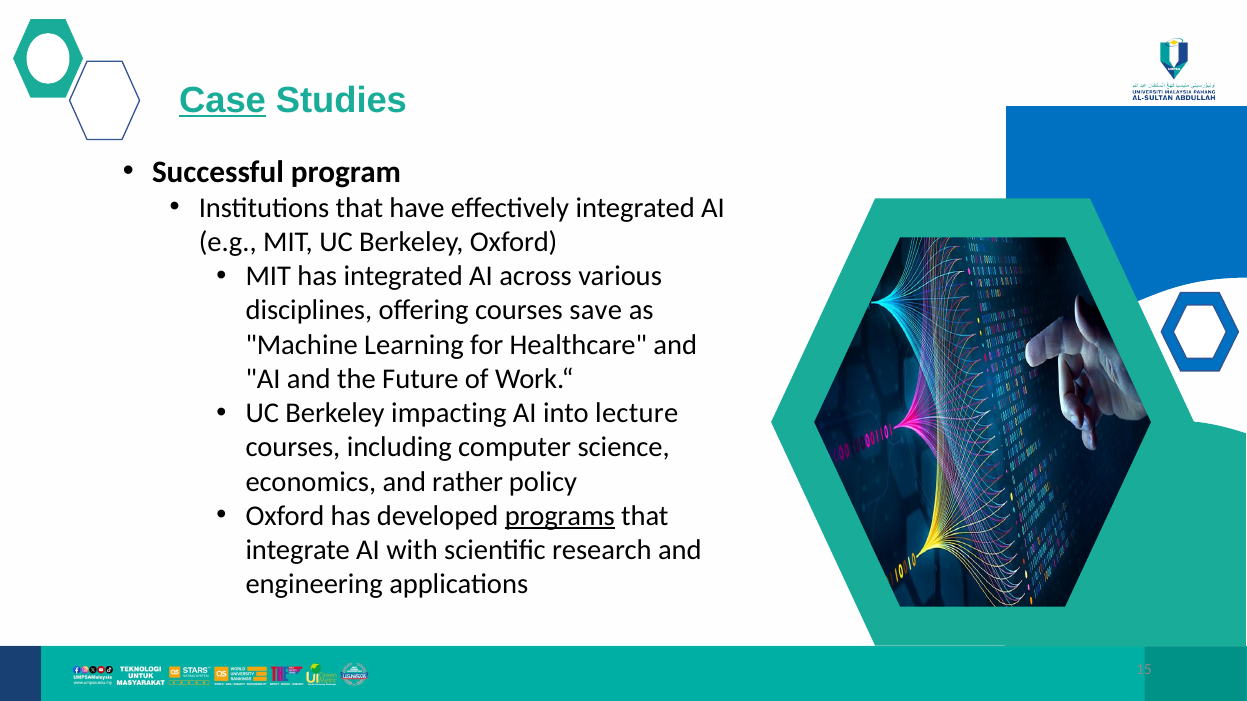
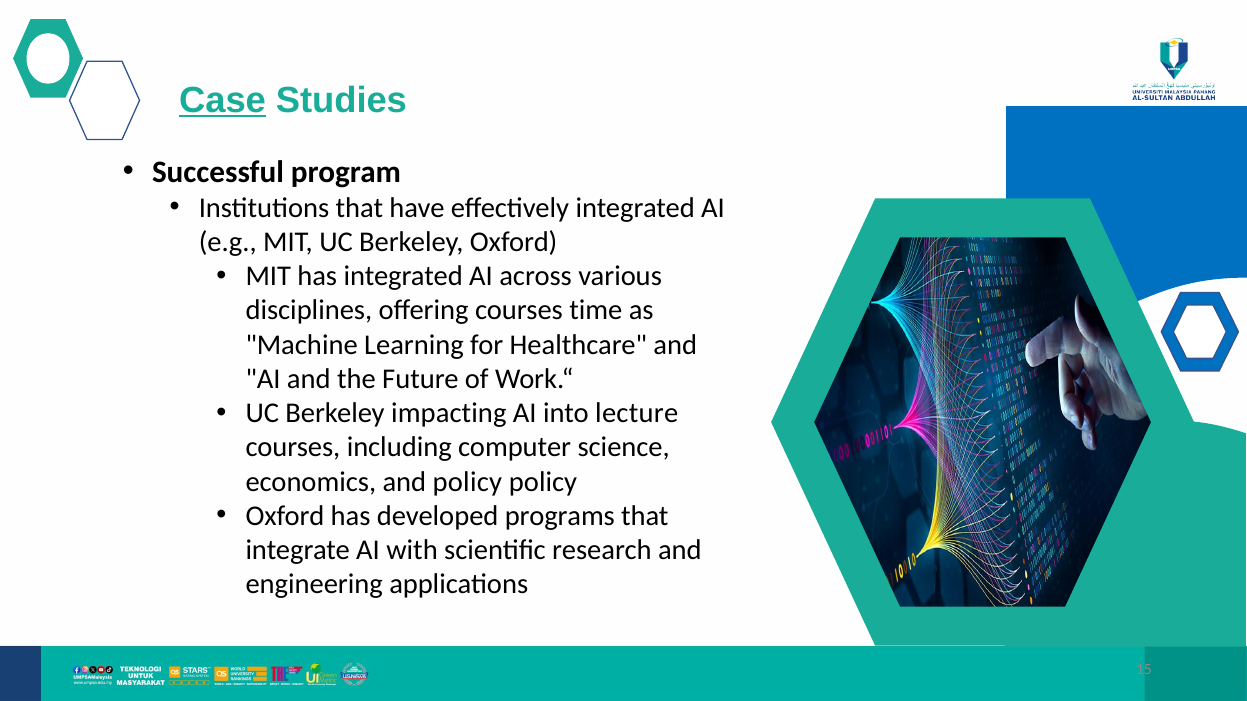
save: save -> time (596, 311)
and rather: rather -> policy (467, 482)
programs underline: present -> none (560, 516)
